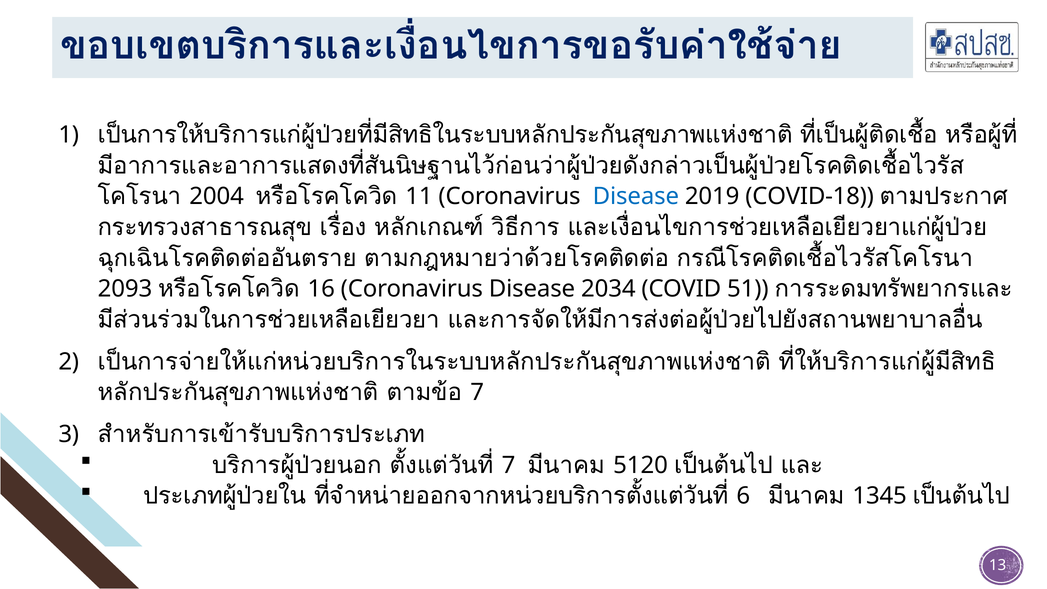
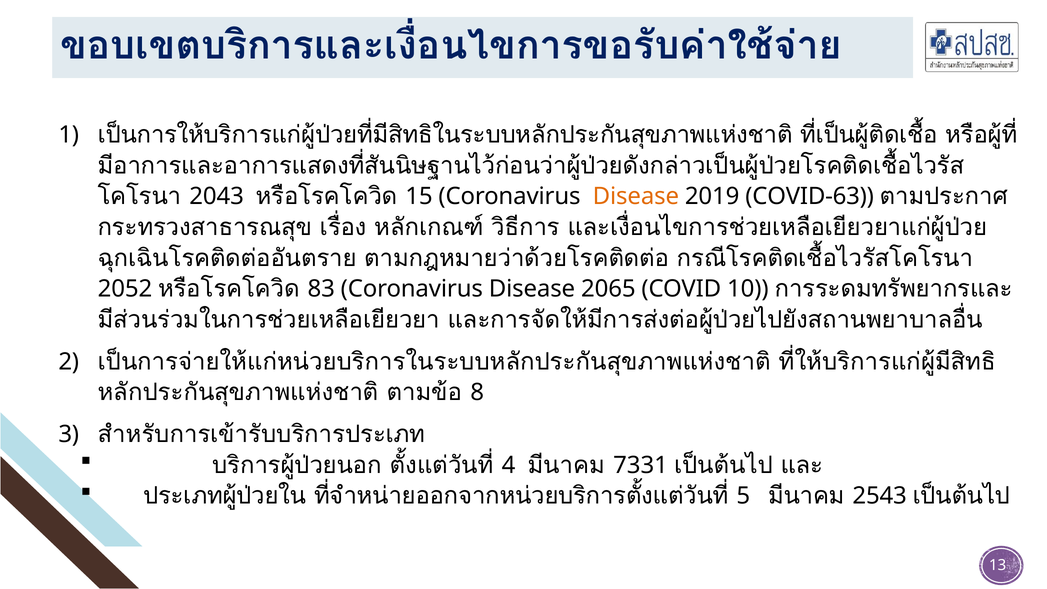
2004: 2004 -> 2043 (217, 197)
11: 11 -> 15 (419, 197)
Disease colour: blue -> orange (636, 197)
COVID-18: COVID-18 -> COVID-63 (810, 197)
2093: 2093 -> 2052 (125, 289)
16: 16 -> 83 (321, 289)
2034: 2034 -> 2065 (608, 289)
51: 51 -> 10 (748, 289)
7: 7 -> 8 (477, 392)
7: 7 -> 4 (509, 465)
5120: 5120 -> 7331 (641, 465)
6: 6 -> 5 (743, 496)
1345: 1345 -> 2543 (880, 496)
